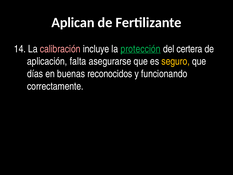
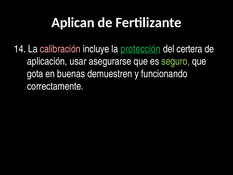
falta: falta -> usar (78, 61)
seguro colour: yellow -> light green (176, 61)
días: días -> gota (35, 74)
reconocidos: reconocidos -> demuestren (110, 74)
